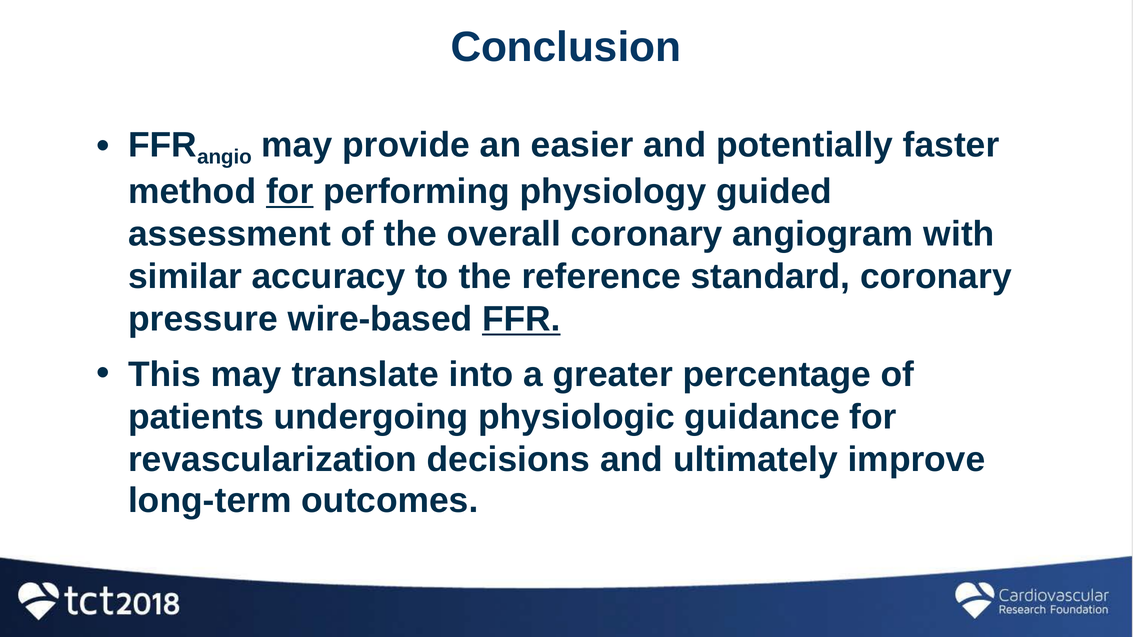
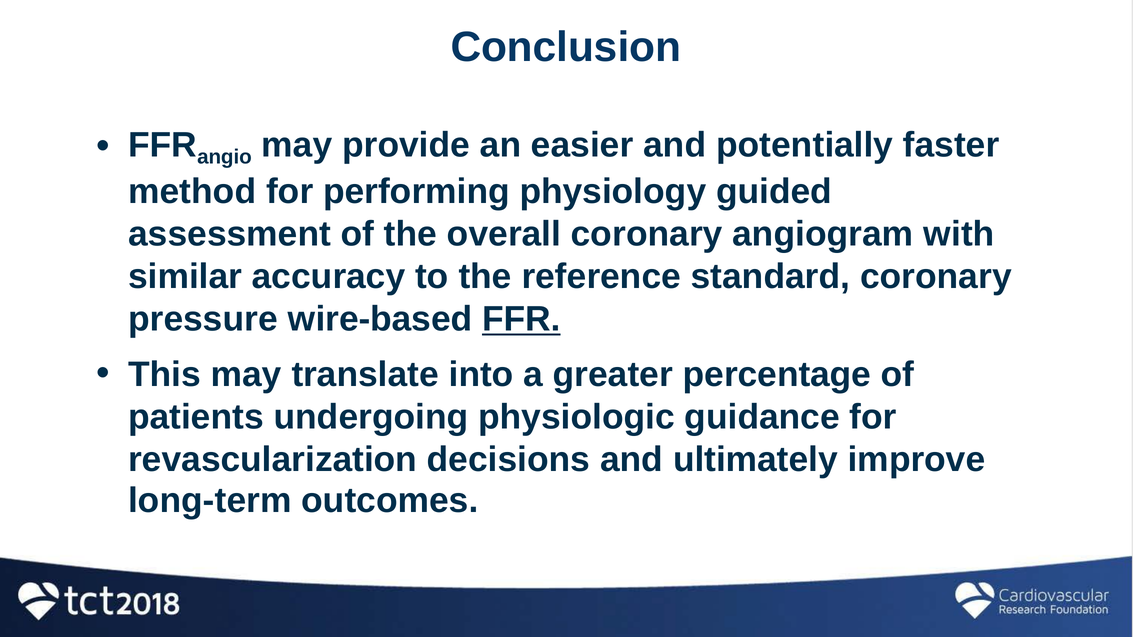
for underline: present -> none (290, 192)
